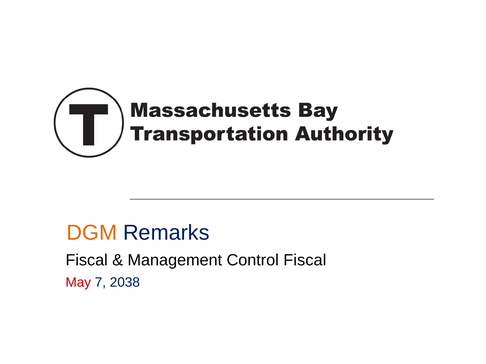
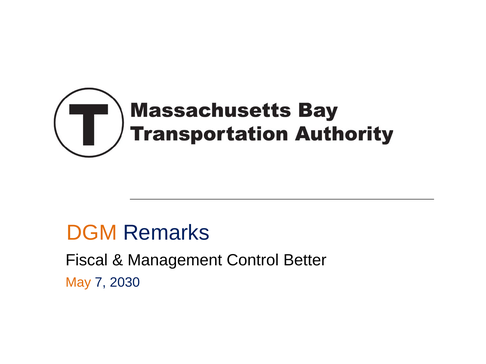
Control Fiscal: Fiscal -> Better (305, 260)
May colour: red -> orange (78, 283)
2038: 2038 -> 2030 (125, 283)
